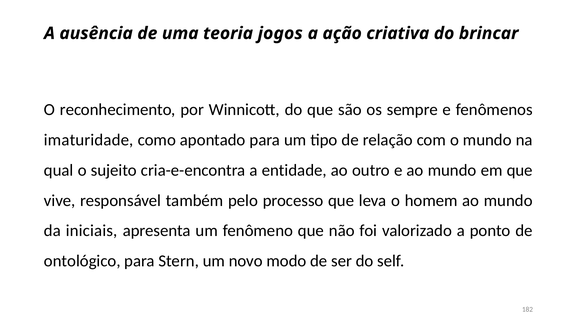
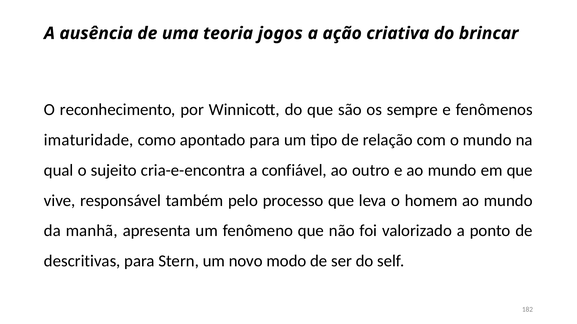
entidade: entidade -> confiável (294, 171)
iniciais: iniciais -> manhã (92, 231)
ontológico: ontológico -> descritivas (82, 261)
